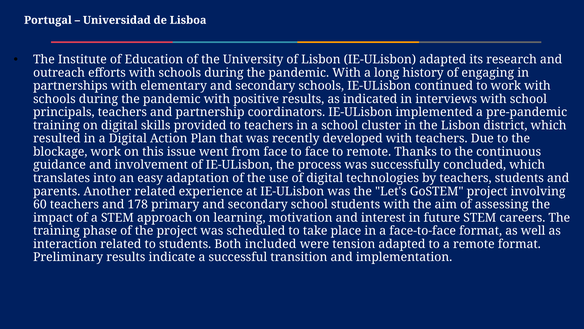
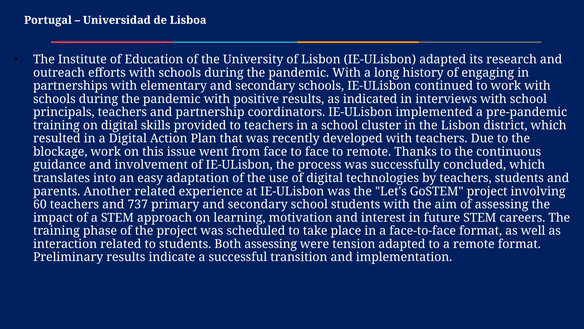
178: 178 -> 737 (138, 204)
Both included: included -> assessing (271, 244)
